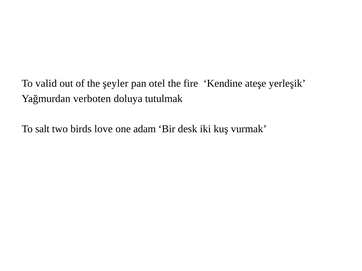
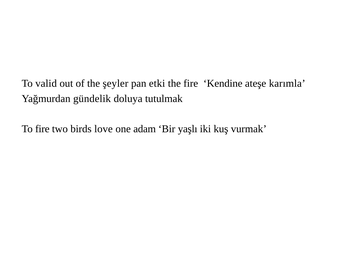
otel: otel -> etki (157, 84)
yerleşik: yerleşik -> karımla (287, 84)
verboten: verboten -> gündelik (92, 99)
To salt: salt -> fire (42, 129)
desk: desk -> yaşlı (188, 129)
